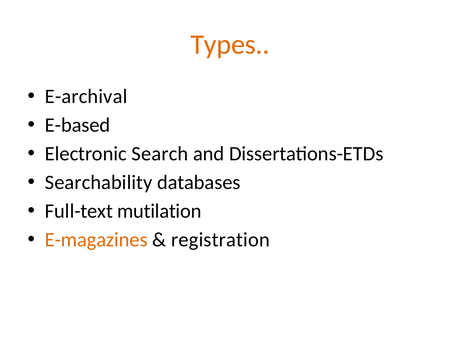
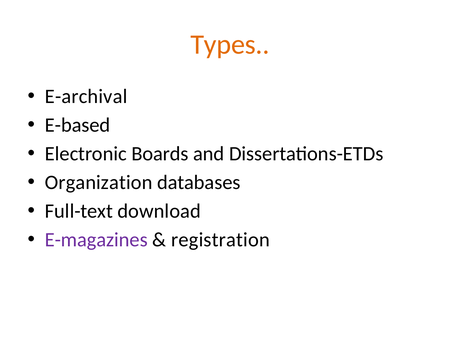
Search: Search -> Boards (160, 154)
Searchability: Searchability -> Organization (99, 182)
mutilation: mutilation -> download (159, 211)
E-magazines colour: orange -> purple (96, 240)
